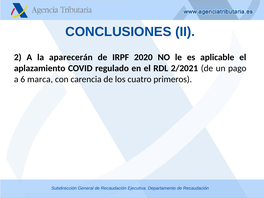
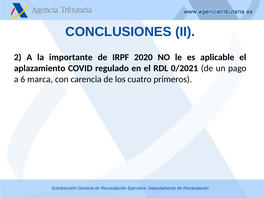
aparecerán: aparecerán -> importante (71, 57)
2/2021: 2/2021 -> 0/2021 (184, 68)
